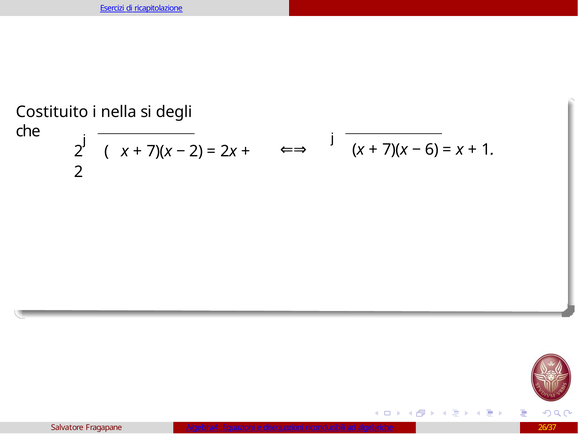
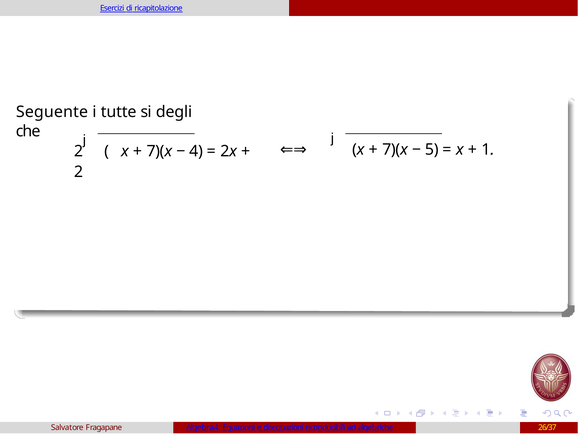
Costituito: Costituito -> Seguente (52, 112)
nella: nella -> tutte (119, 112)
6: 6 -> 5 (432, 149)
2: 2 -> 4 (196, 151)
